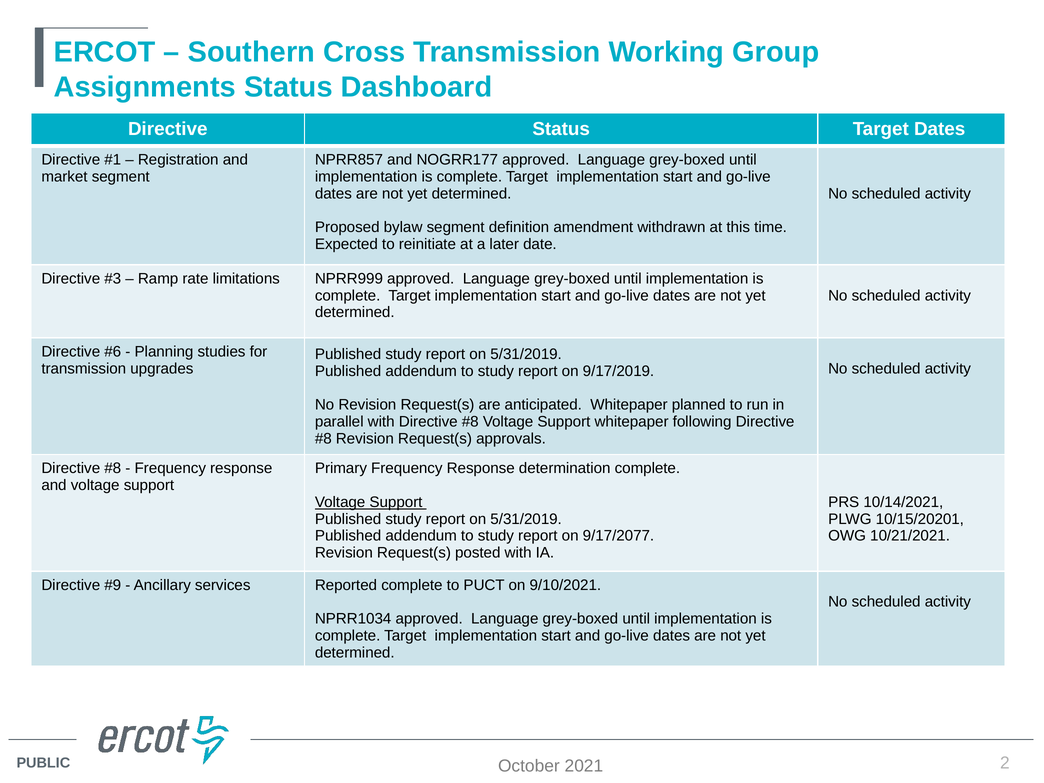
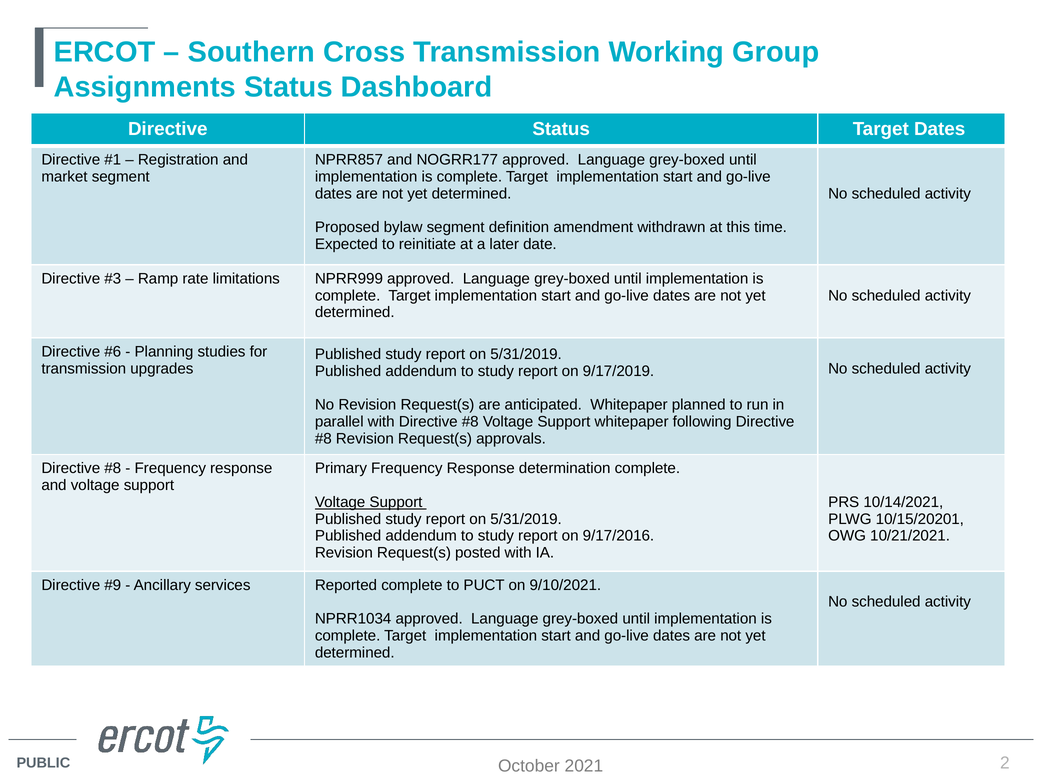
9/17/2077: 9/17/2077 -> 9/17/2016 (618, 536)
